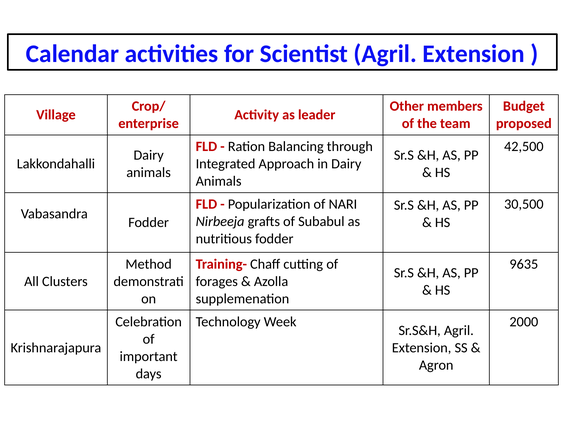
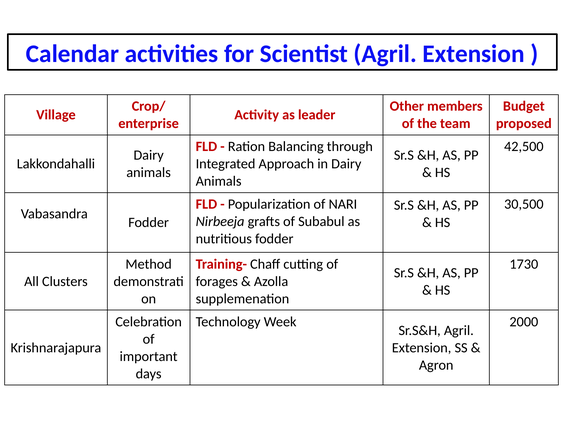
9635: 9635 -> 1730 (524, 264)
